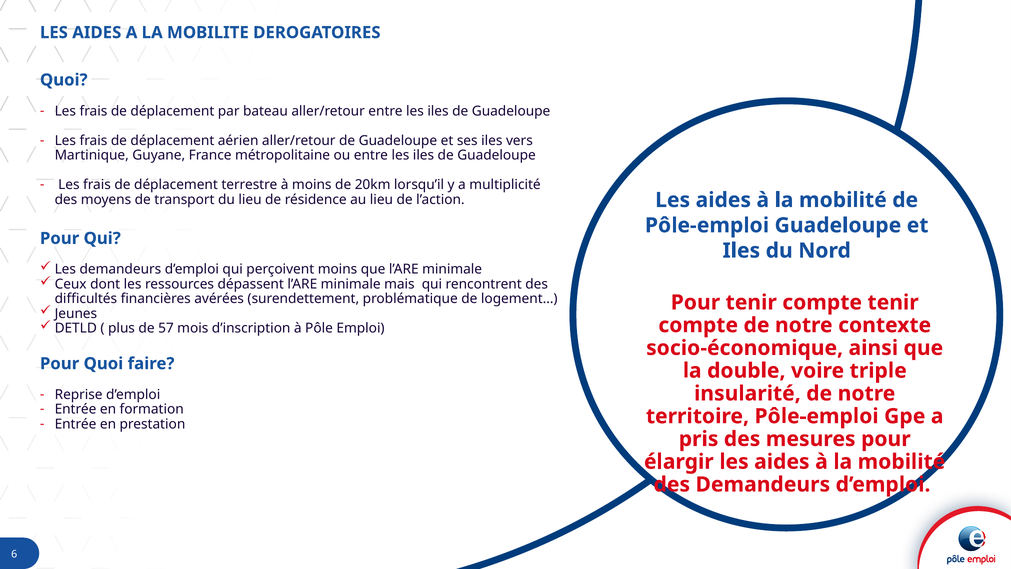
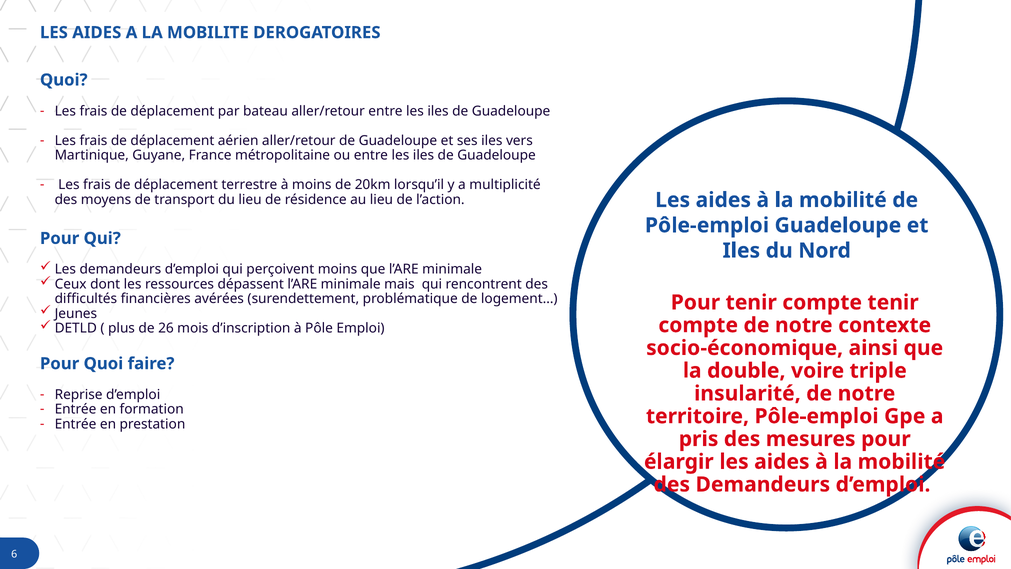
57: 57 -> 26 (166, 328)
